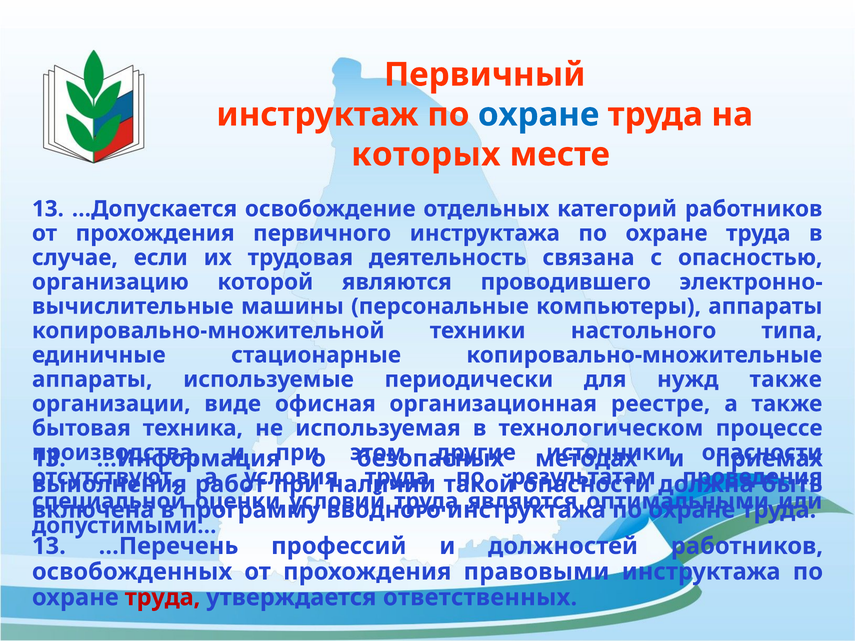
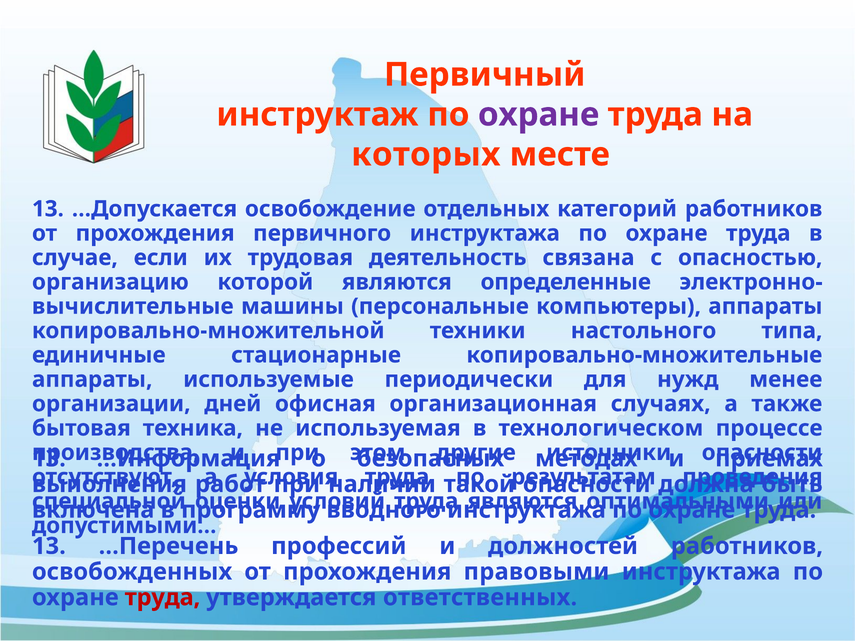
охране colour: blue -> purple (539, 115)
проводившего: проводившего -> определенные (566, 282)
нужд также: также -> менее (786, 380)
виде: виде -> дней (233, 404)
реестре: реестре -> случаях (661, 404)
